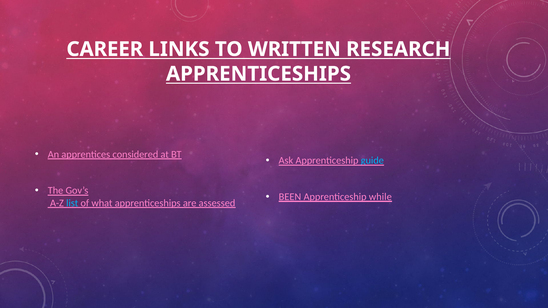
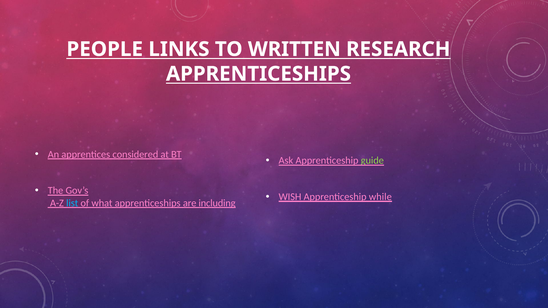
CAREER: CAREER -> PEOPLE (105, 49)
guide colour: light blue -> light green (372, 161)
BEEN: BEEN -> WISH (290, 197)
assessed: assessed -> including (217, 203)
